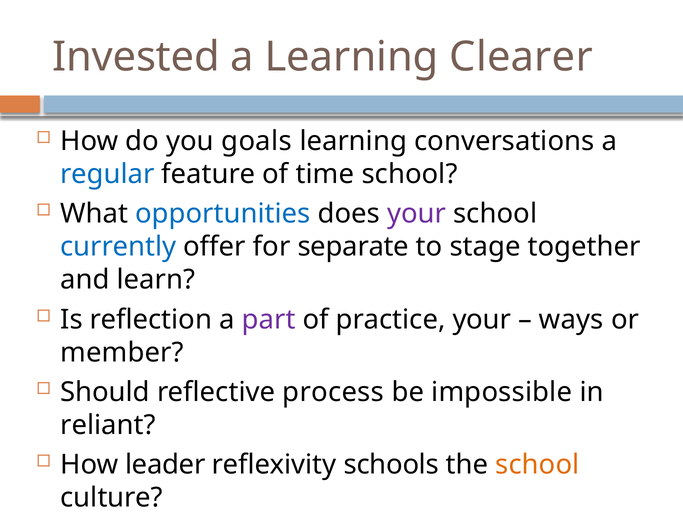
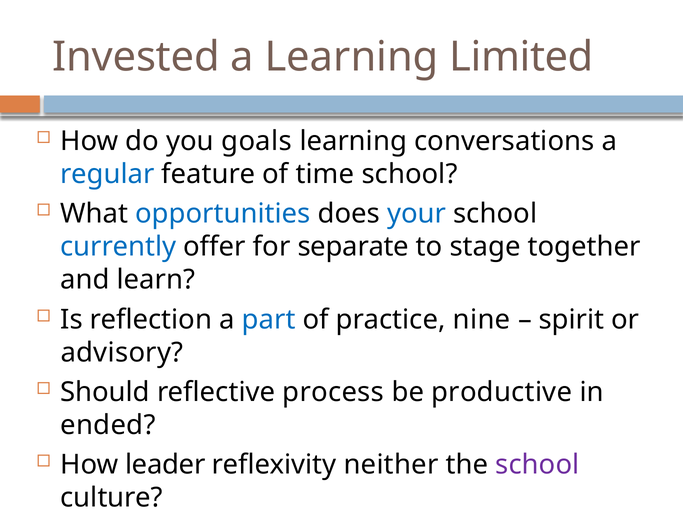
Clearer: Clearer -> Limited (521, 57)
your colour: purple -> blue (417, 214)
part colour: purple -> blue (269, 320)
practice your: your -> nine (482, 320)
ways: ways -> spirit (571, 320)
member: member -> advisory (122, 353)
impossible: impossible -> productive (502, 392)
reliant: reliant -> ended (108, 425)
schools: schools -> neither (391, 465)
school colour: orange -> purple (537, 465)
